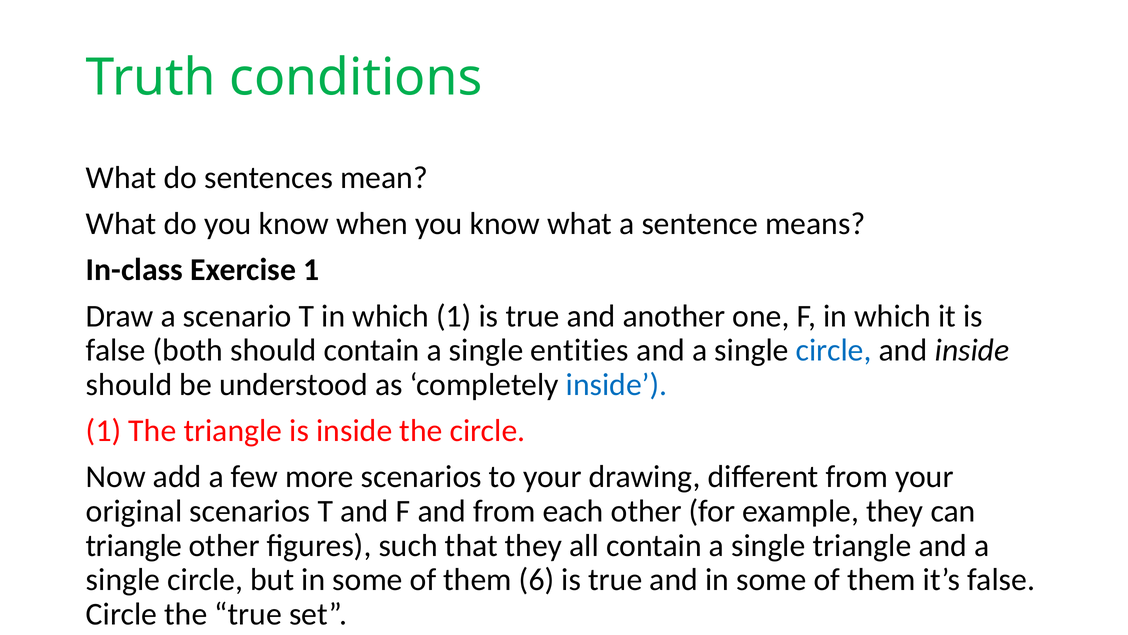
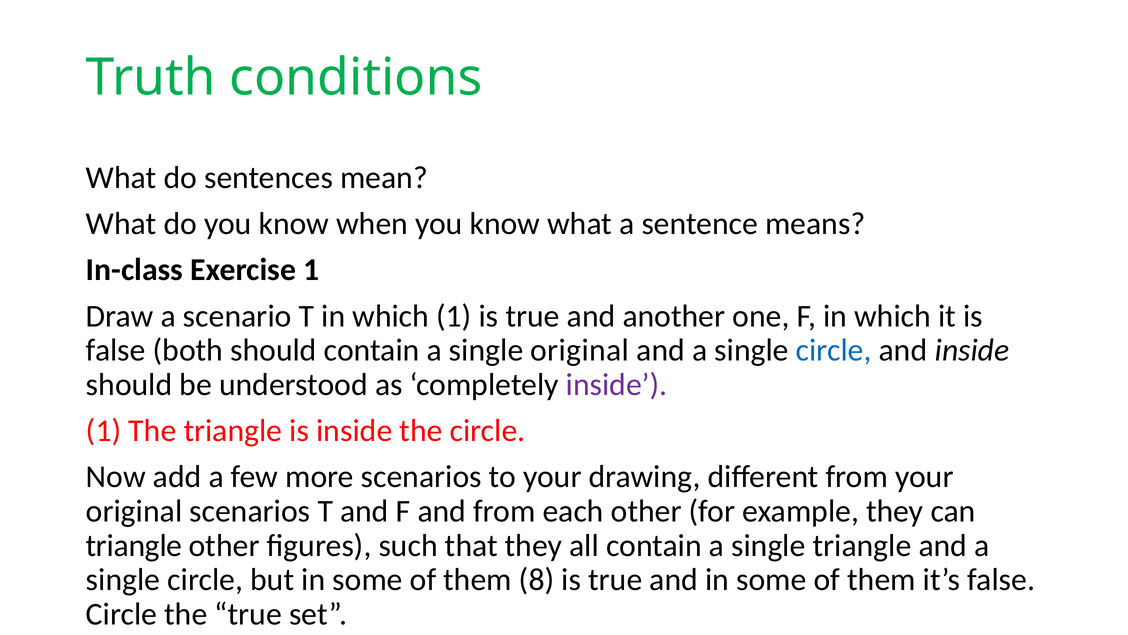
single entities: entities -> original (580, 350)
inside colour: blue -> purple (617, 384)
6: 6 -> 8 (537, 579)
